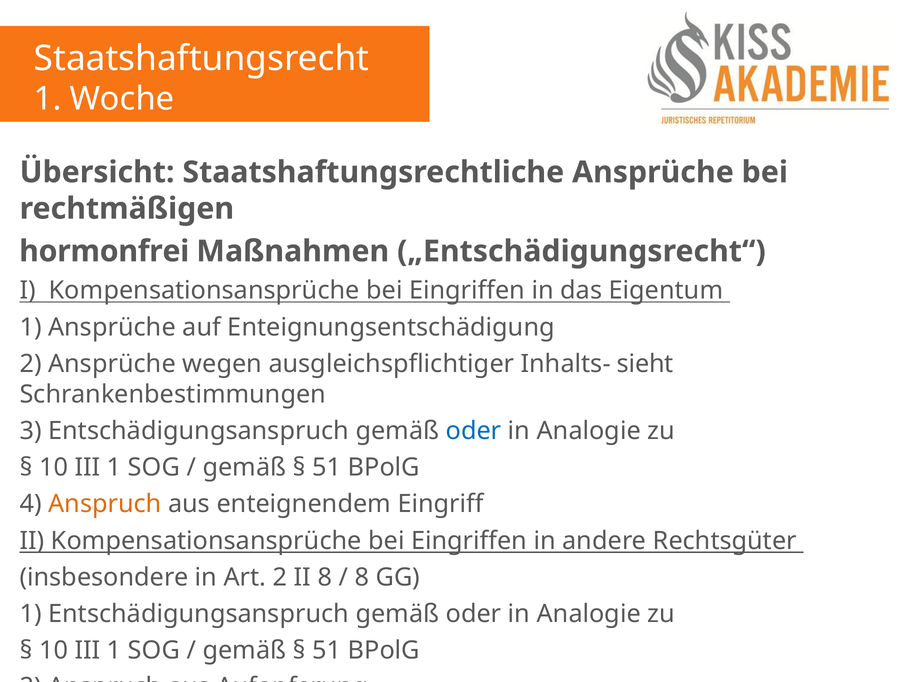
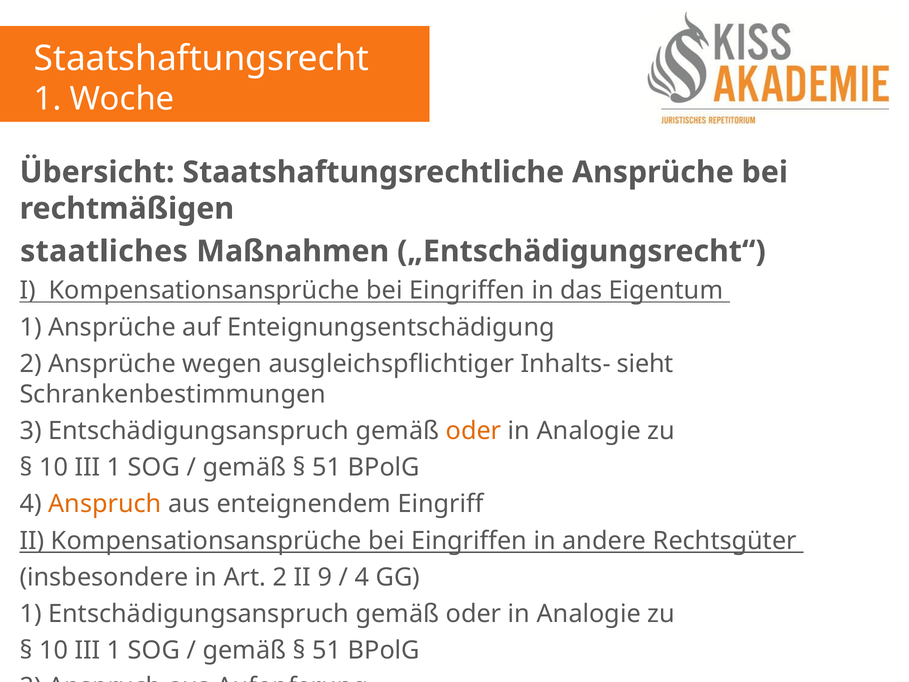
hormonfrei: hormonfrei -> staatliches (104, 251)
oder colour: blue -> orange (474, 431)
II 8: 8 -> 9 (325, 577)
8: 8 -> 4 (362, 577)
